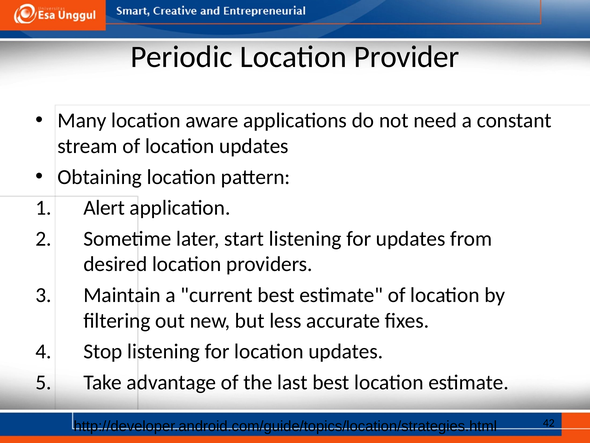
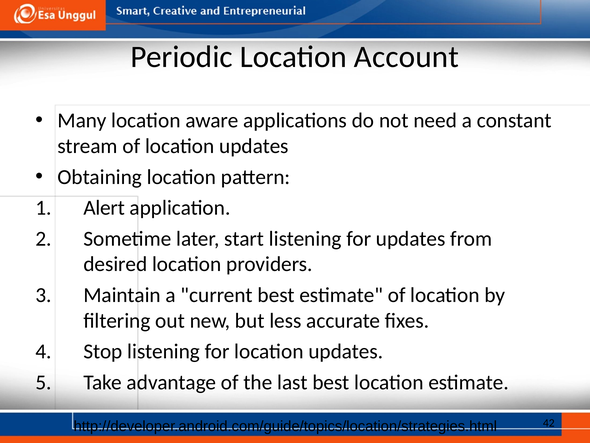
Provider: Provider -> Account (406, 57)
